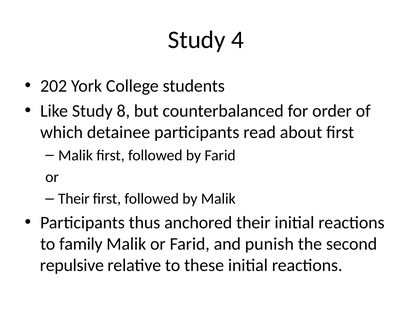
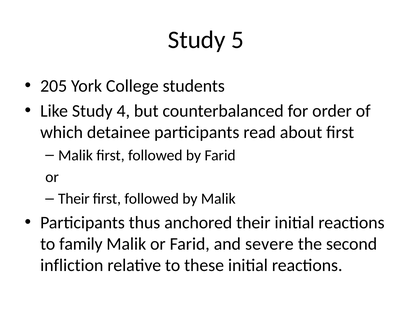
4: 4 -> 5 (238, 40)
202: 202 -> 205 (54, 86)
8: 8 -> 4 (123, 111)
punish: punish -> severe (269, 244)
repulsive: repulsive -> infliction (72, 265)
